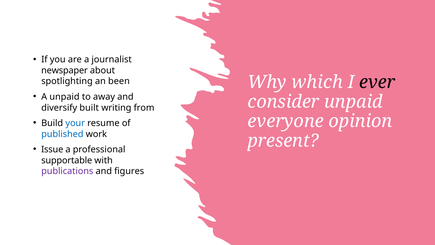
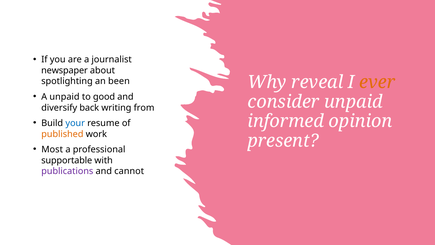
which: which -> reveal (317, 82)
ever colour: black -> orange (377, 82)
away: away -> good (104, 97)
built: built -> back (89, 108)
everyone: everyone -> informed (286, 121)
published colour: blue -> orange (62, 134)
Issue: Issue -> Most (52, 149)
figures: figures -> cannot (129, 171)
